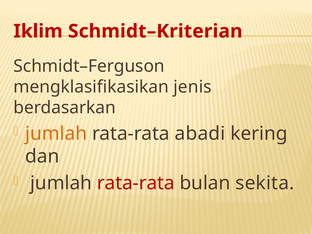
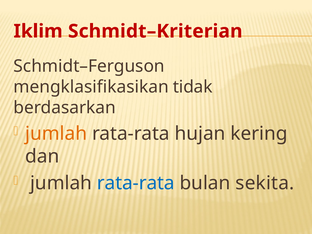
jenis: jenis -> tidak (193, 87)
abadi: abadi -> hujan (200, 134)
rata-rata colour: red -> blue (136, 183)
